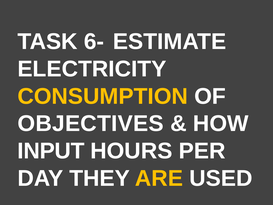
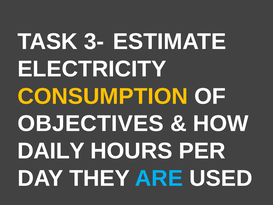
6-: 6- -> 3- (94, 42)
INPUT: INPUT -> DAILY (51, 151)
ARE colour: yellow -> light blue (159, 178)
